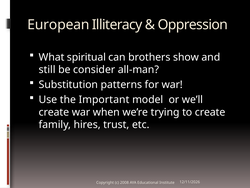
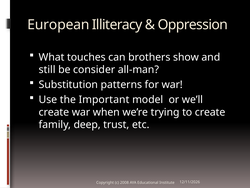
spiritual: spiritual -> touches (86, 57)
hires: hires -> deep (87, 124)
